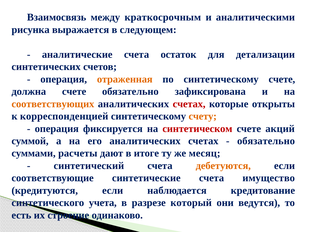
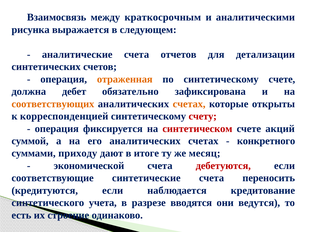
остаток: остаток -> отчетов (179, 54)
должна счете: счете -> дебет (74, 91)
счетах colour: red -> orange (189, 104)
счету colour: orange -> red (203, 116)
обязательно: обязательно -> конкретного (266, 141)
расчеты: расчеты -> приходу (78, 153)
синтетический: синтетический -> экономической (89, 166)
дебетуются colour: orange -> red (223, 166)
имущество: имущество -> переносить (269, 178)
который: который -> вводятся (191, 203)
